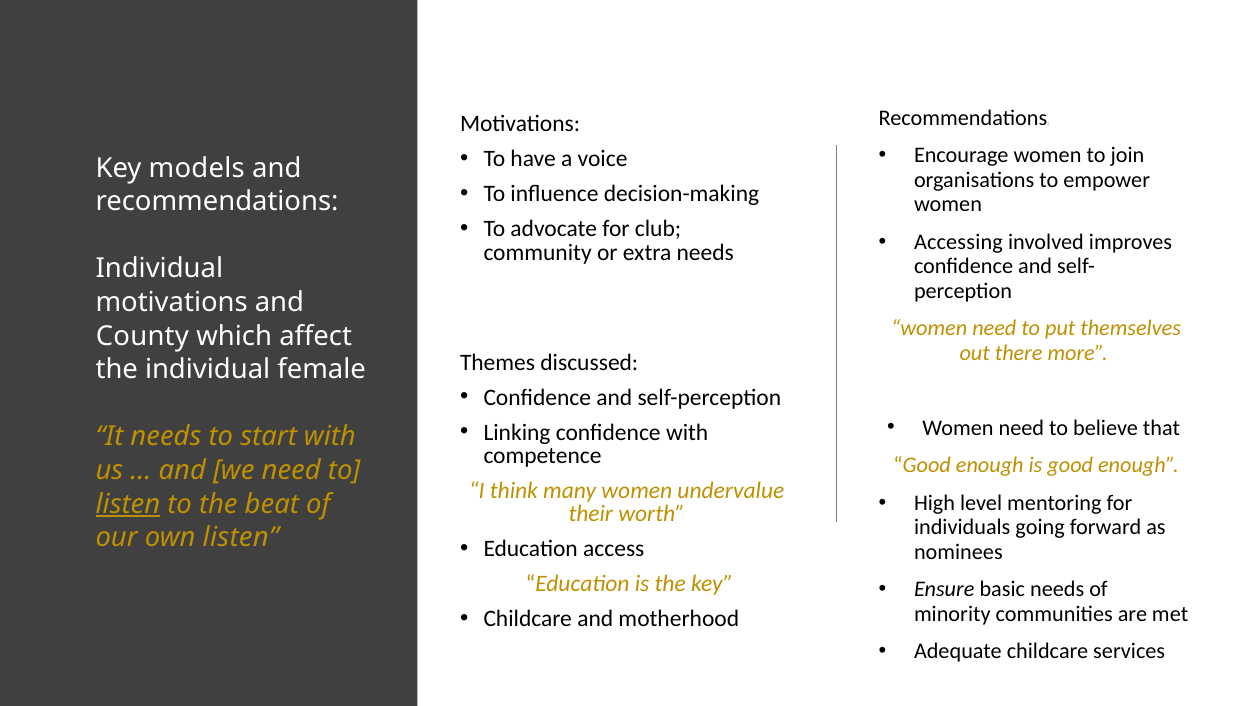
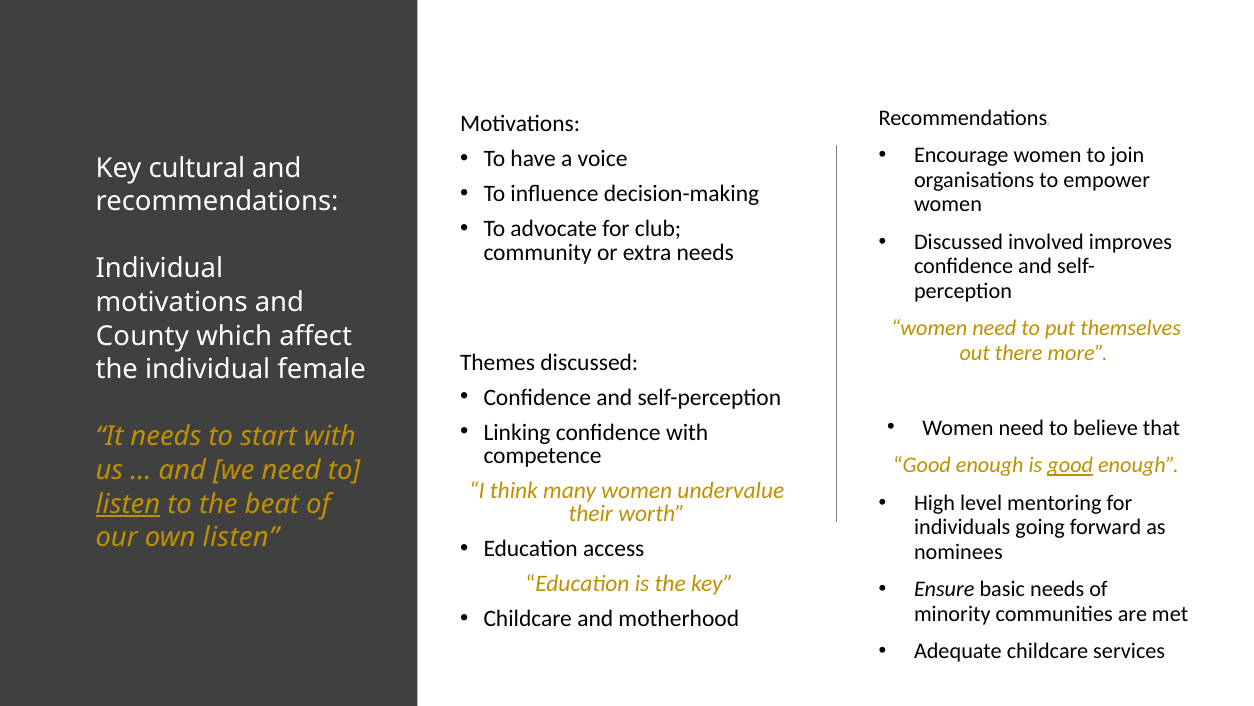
models: models -> cultural (197, 168)
Accessing: Accessing -> Discussed (959, 242)
good underline: none -> present (1070, 465)
